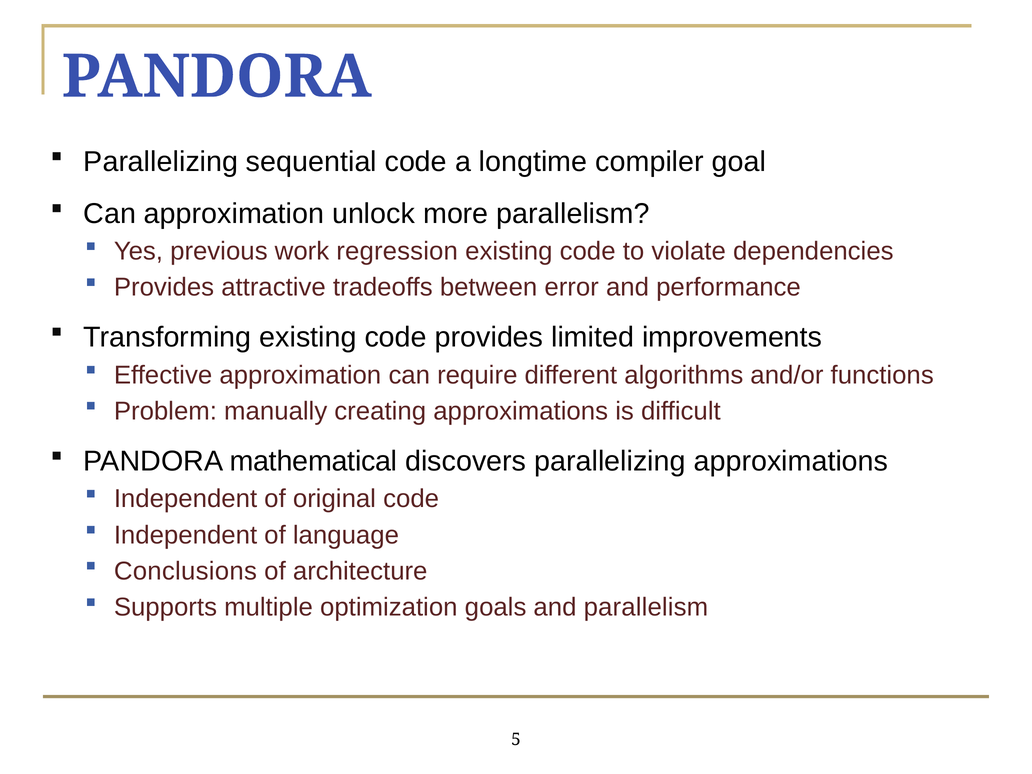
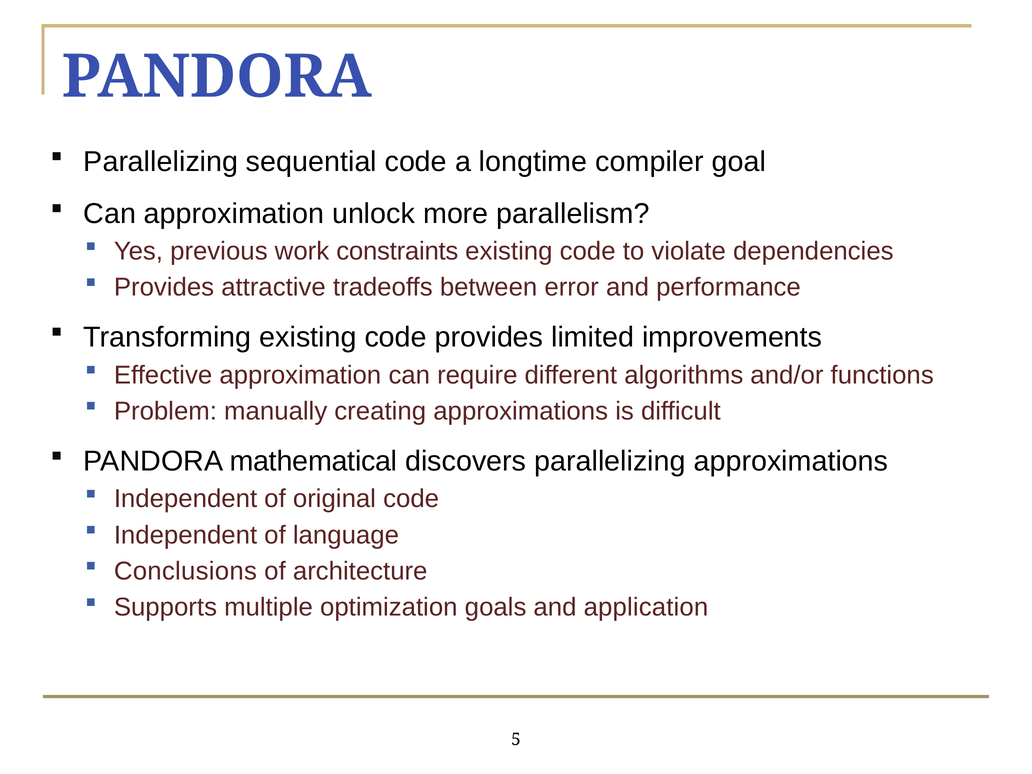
regression: regression -> constraints (397, 251)
and parallelism: parallelism -> application (646, 607)
